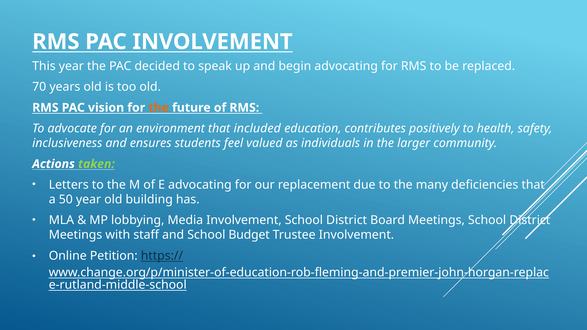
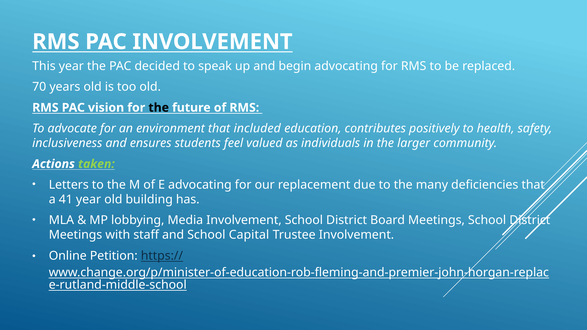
the colour: orange -> black (159, 108)
50: 50 -> 41 (66, 200)
Budget: Budget -> Capital (249, 235)
